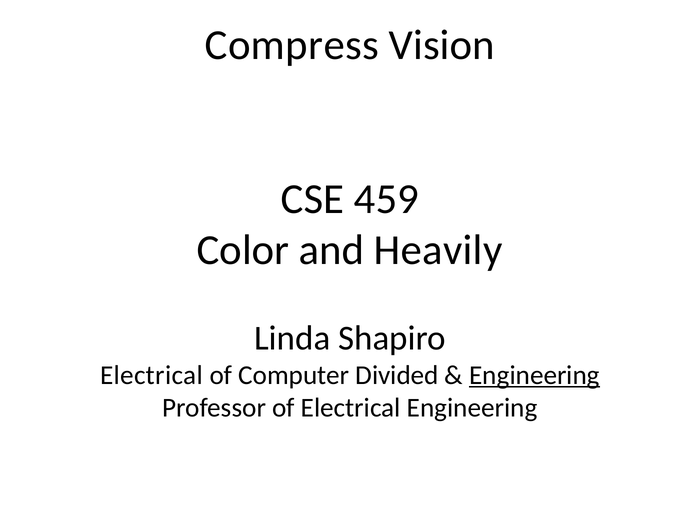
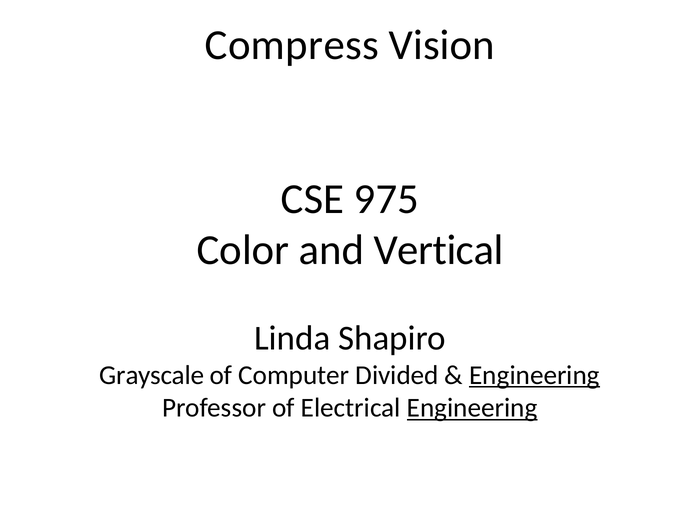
459: 459 -> 975 (386, 199)
Heavily: Heavily -> Vertical (439, 250)
Electrical: Electrical -> Grayscale (152, 375)
Engineering underline: none -> present (472, 408)
